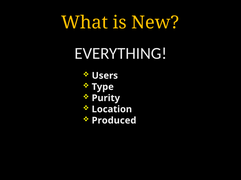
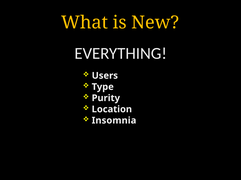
Produced: Produced -> Insomnia (114, 121)
